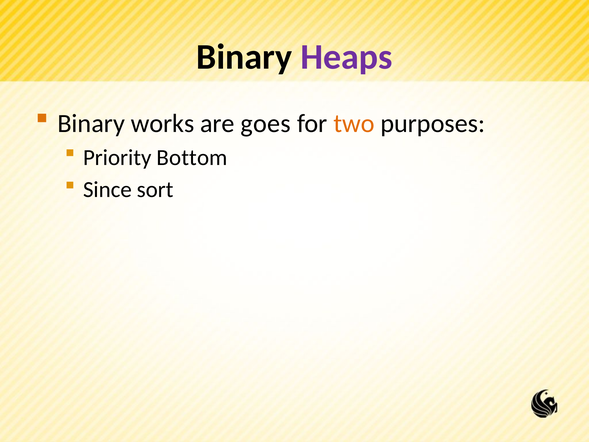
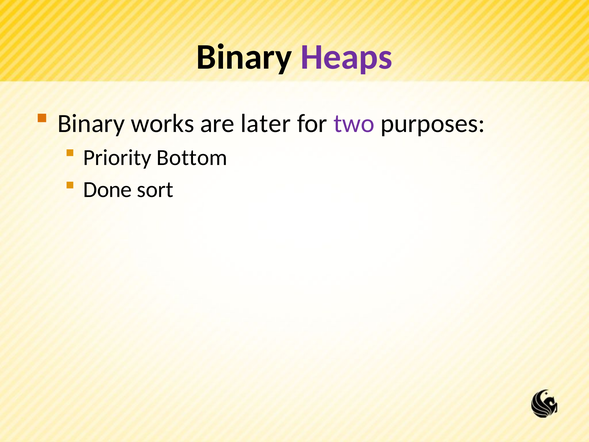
goes: goes -> later (266, 124)
two colour: orange -> purple (354, 124)
Since: Since -> Done (108, 189)
